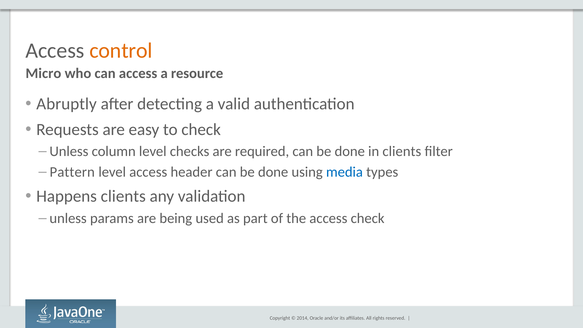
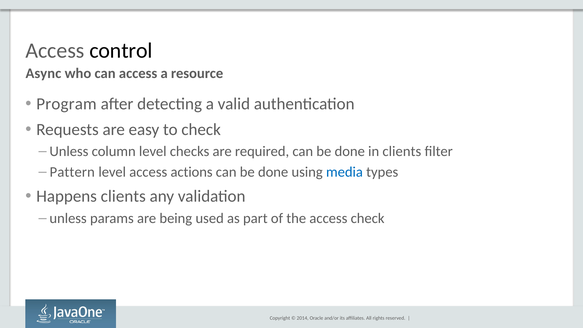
control colour: orange -> black (121, 51)
Micro: Micro -> Async (43, 73)
Abruptly: Abruptly -> Program (66, 104)
header: header -> actions (192, 172)
